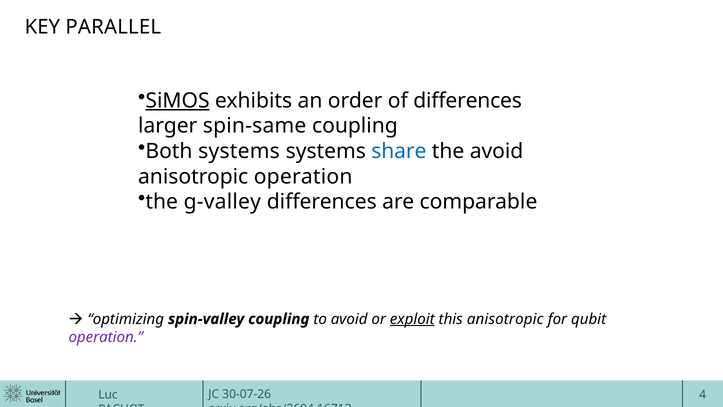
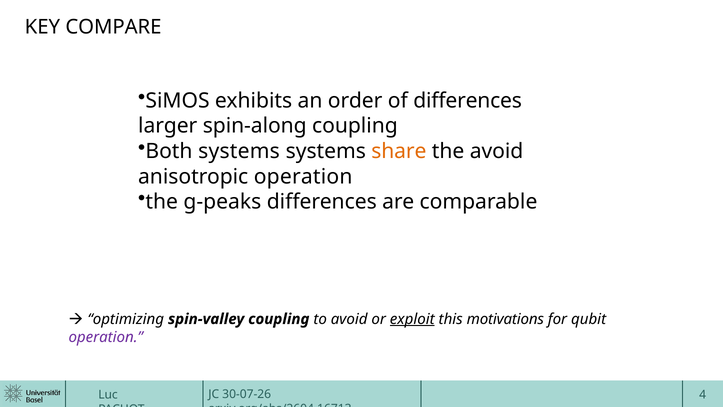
PARALLEL: PARALLEL -> COMPARE (113, 27)
SiMOS underline: present -> none (178, 100)
spin-same: spin-same -> spin-along (255, 126)
share colour: blue -> orange (399, 151)
g-valley: g-valley -> g-peaks (222, 202)
this anisotropic: anisotropic -> motivations (505, 319)
